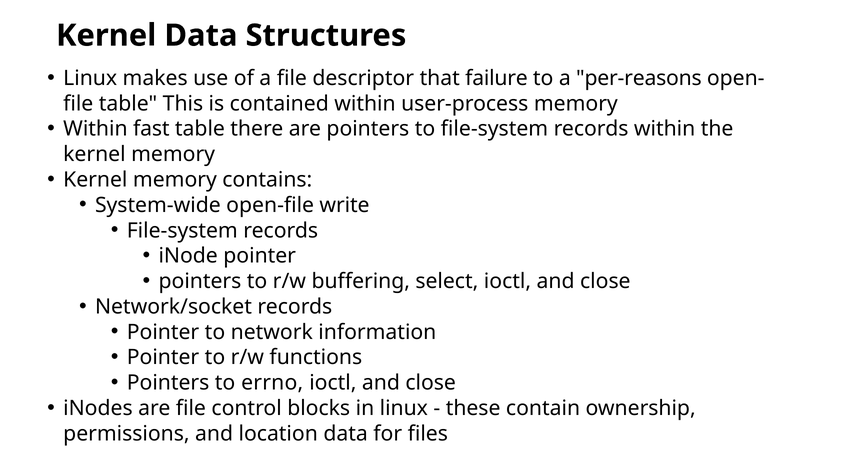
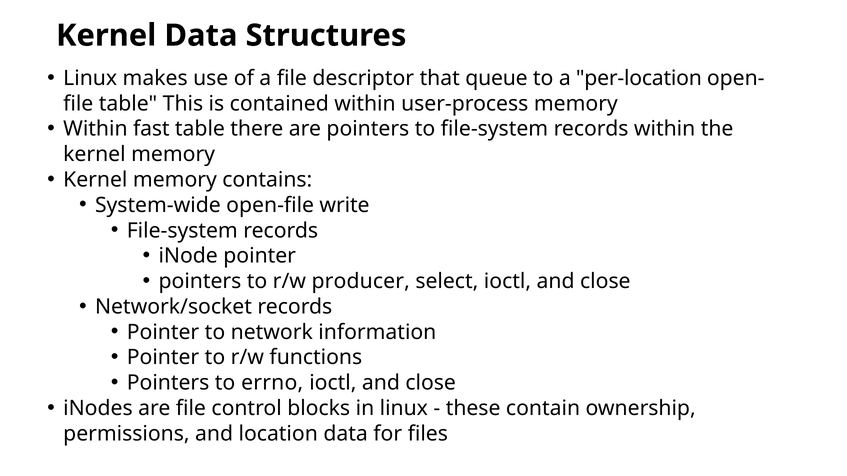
failure: failure -> queue (497, 78)
per-reasons: per-reasons -> per-location (639, 78)
buffering: buffering -> producer (361, 282)
